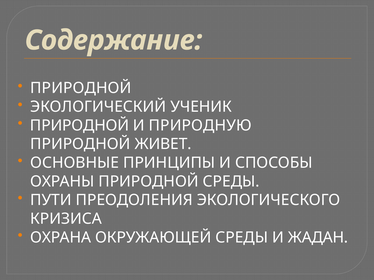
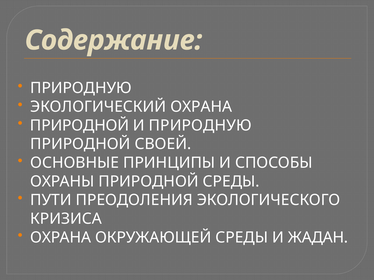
ПРИРОДНОЙ: ПРИРОДНОЙ -> ПРИРОДНУЮ (81, 88)
ЭКОЛОГИЧЕСКИЙ УЧЕНИК: УЧЕНИК -> ОХРАНА (201, 107)
ЖИВЕТ: ЖИВЕТ -> СВОЕЙ (163, 144)
